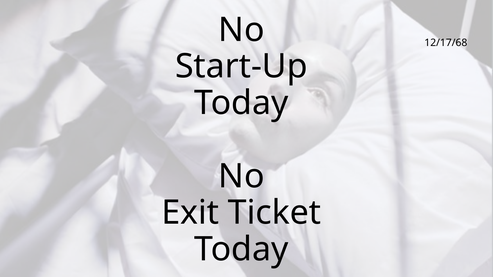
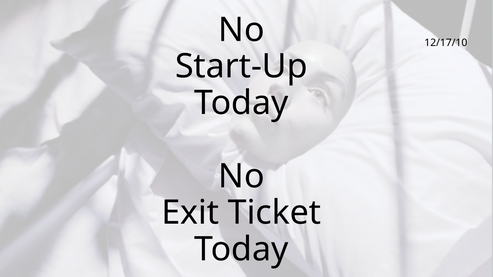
12/17/68: 12/17/68 -> 12/17/10 (446, 43)
